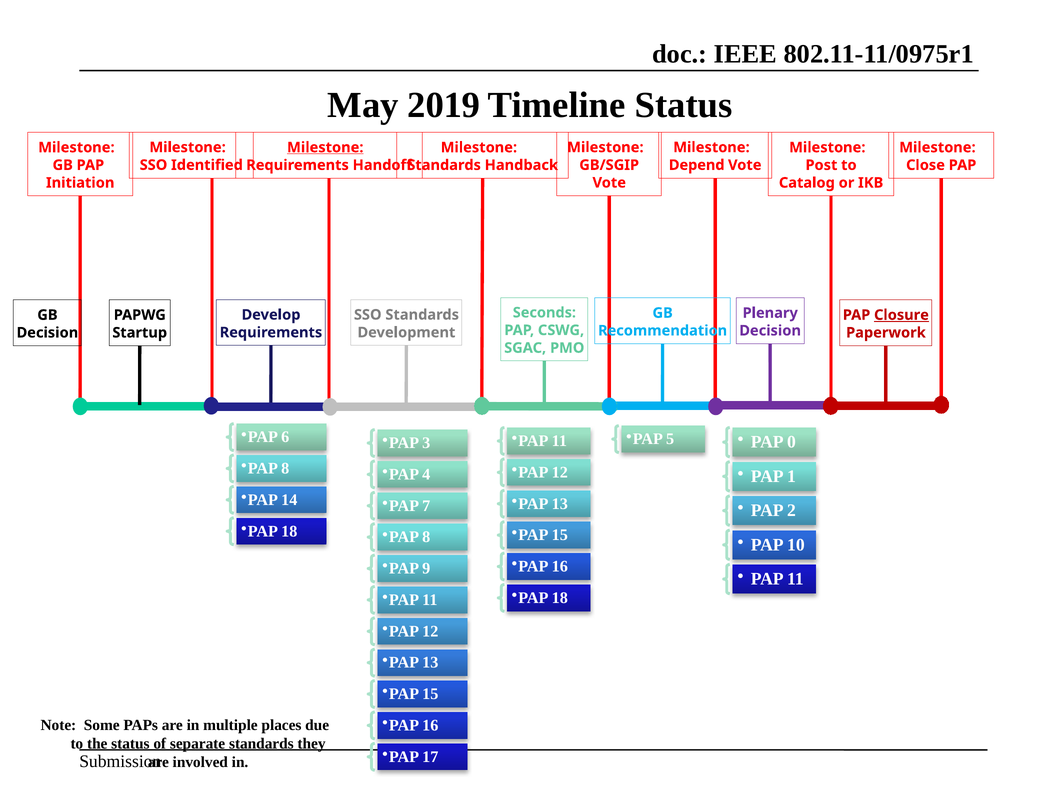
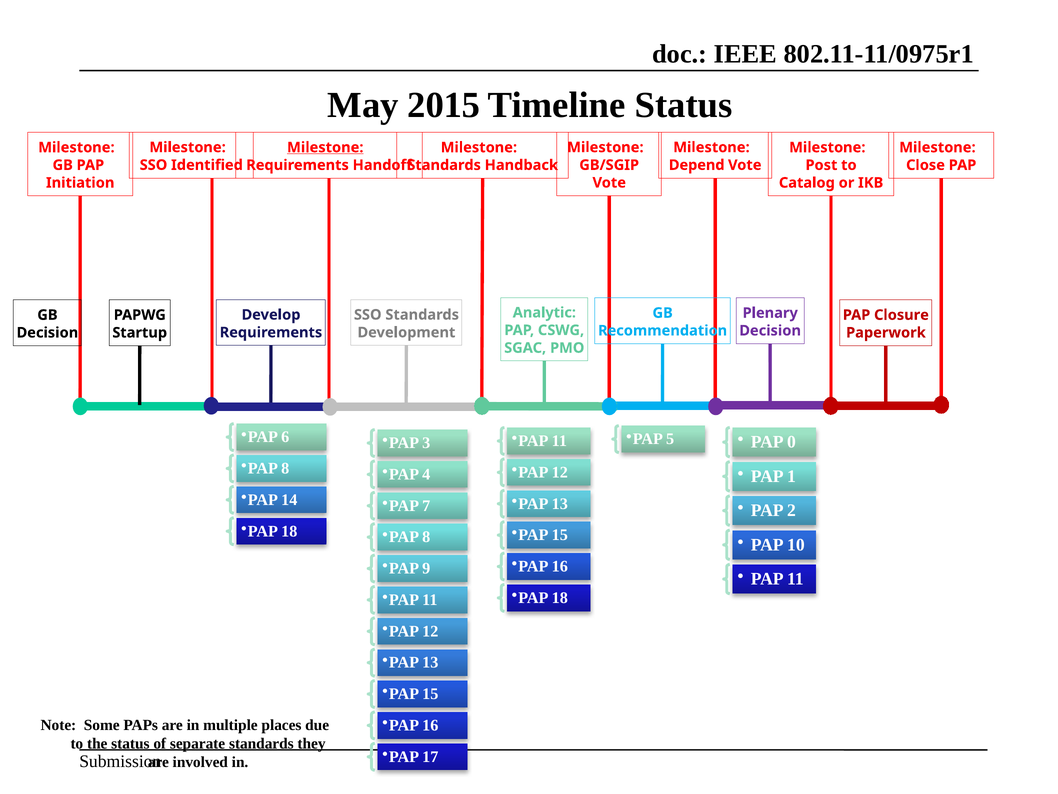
2019: 2019 -> 2015 (444, 105)
Seconds: Seconds -> Analytic (544, 312)
Closure underline: present -> none (901, 315)
